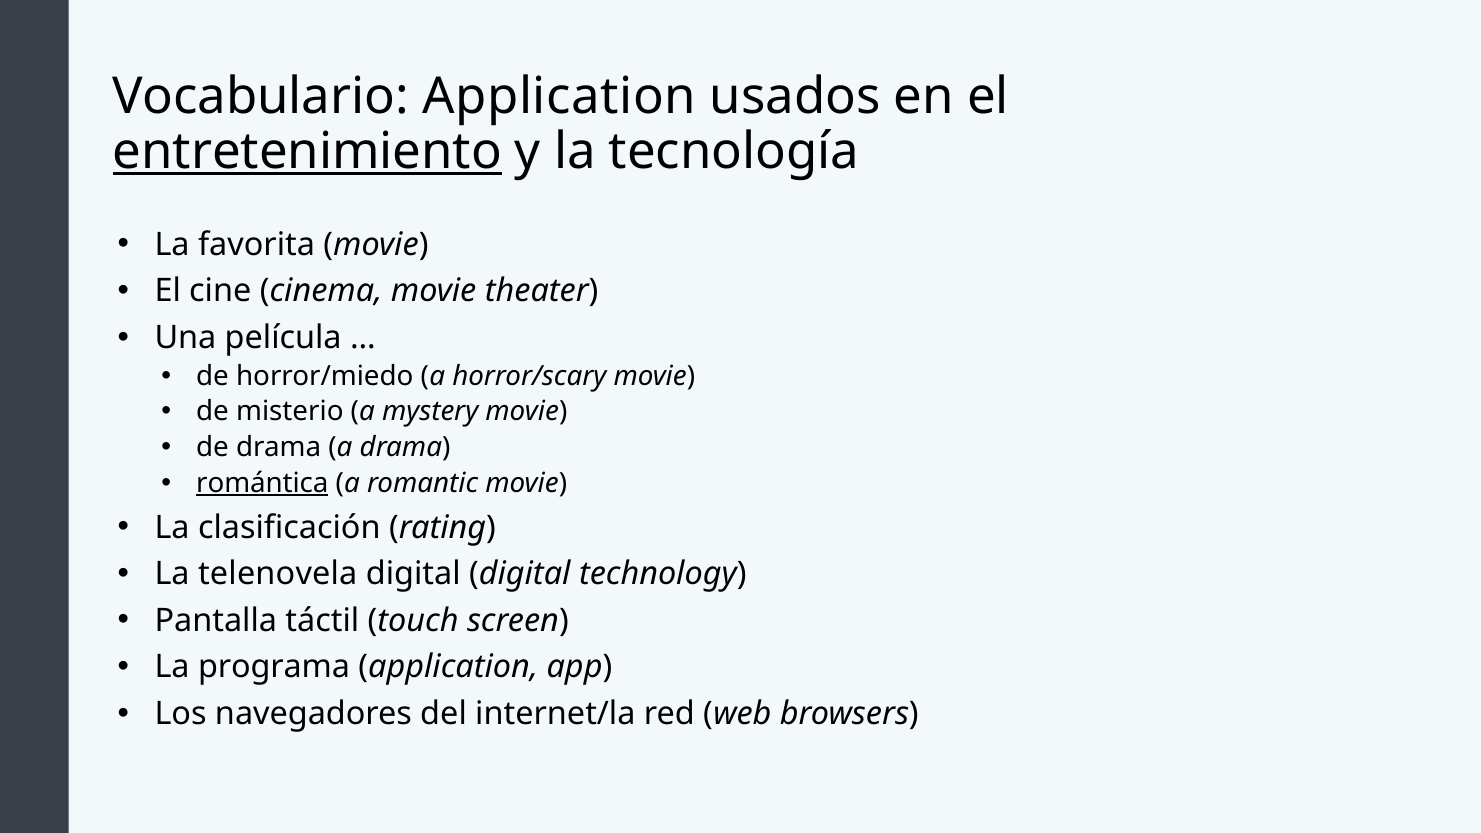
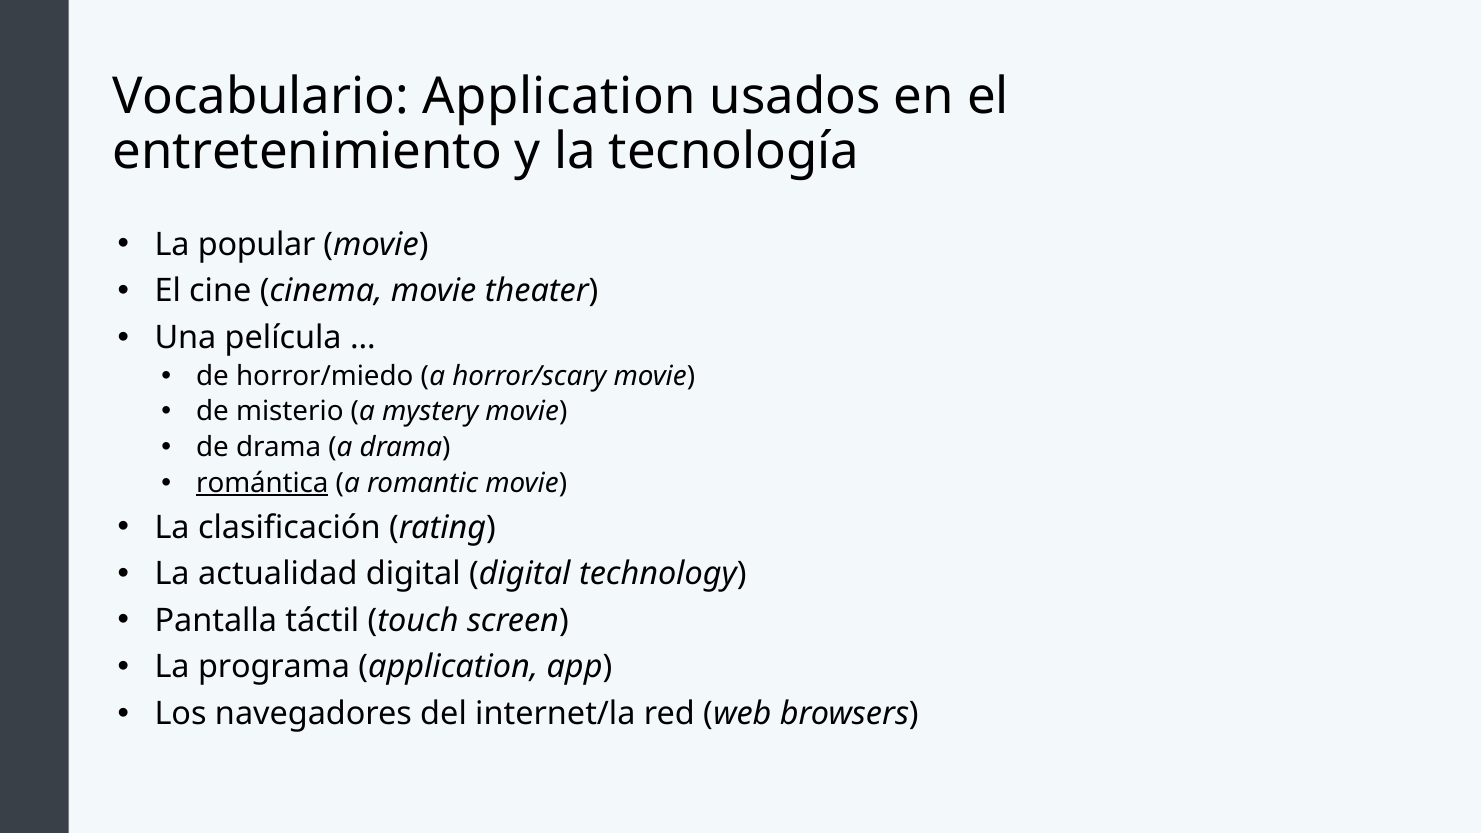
entretenimiento underline: present -> none (307, 152)
favorita: favorita -> popular (257, 245)
telenovela: telenovela -> actualidad (278, 574)
